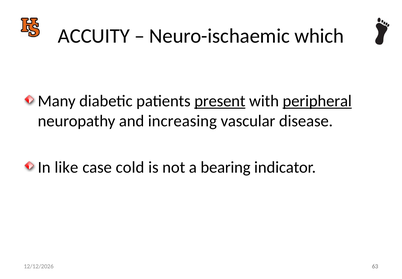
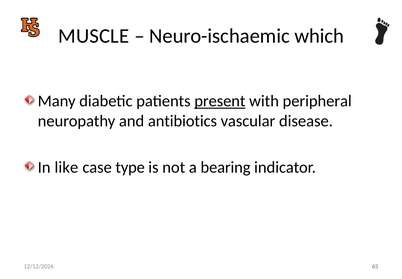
ACCUITY: ACCUITY -> MUSCLE (94, 36)
peripheral underline: present -> none (317, 101)
increasing: increasing -> antibiotics (182, 121)
cold: cold -> type (130, 167)
